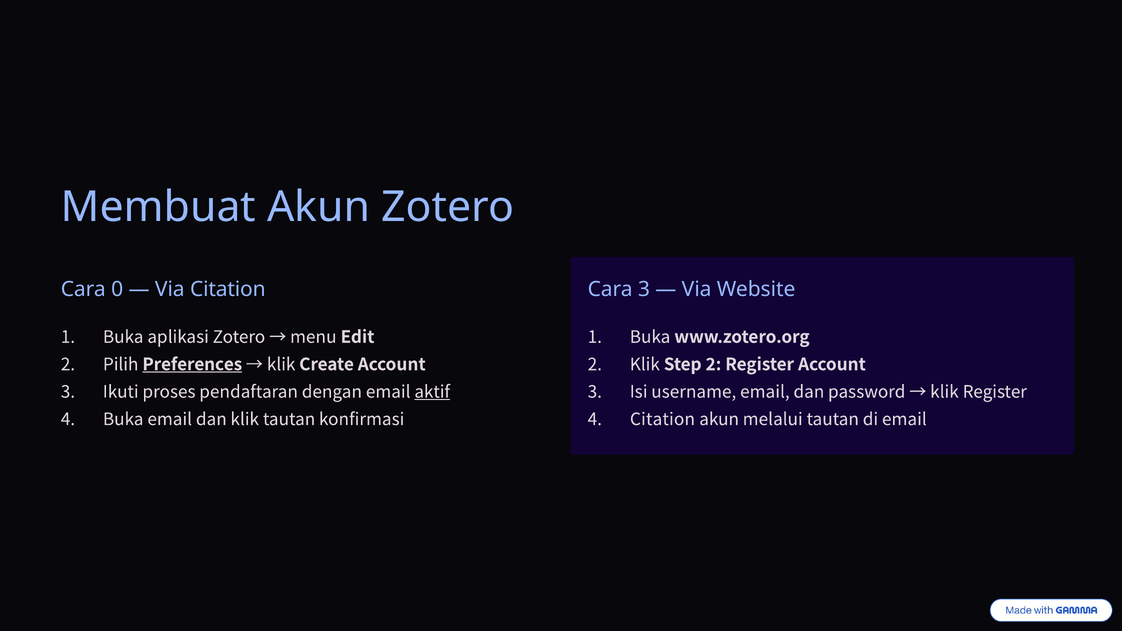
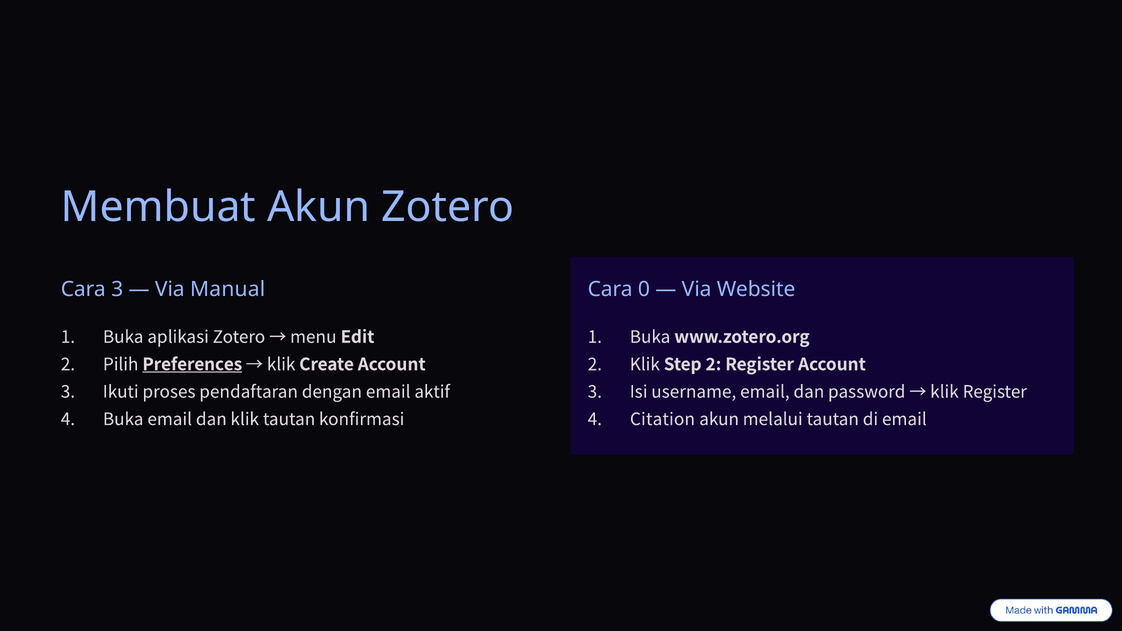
Cara 0: 0 -> 3 (117, 289)
Via Citation: Citation -> Manual (228, 289)
Cara 3: 3 -> 0 (644, 289)
aktif underline: present -> none (432, 392)
